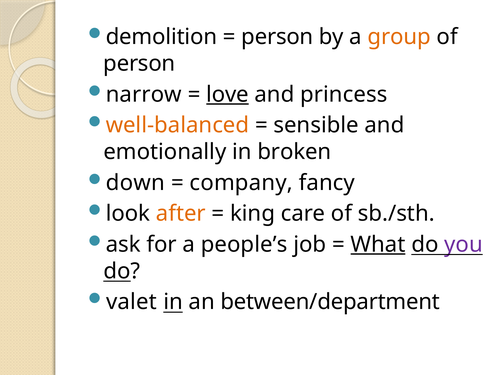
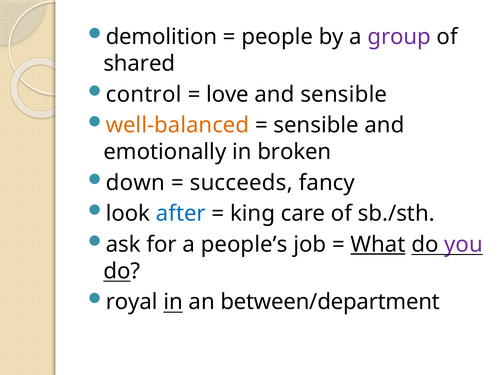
person: person -> people (277, 37)
group colour: orange -> purple (399, 37)
person: person -> shared (139, 64)
narrow: narrow -> control (144, 94)
love underline: present -> none (228, 94)
and princess: princess -> sensible (344, 94)
company: company -> succeeds (241, 183)
after colour: orange -> blue (181, 214)
valet: valet -> royal (132, 302)
